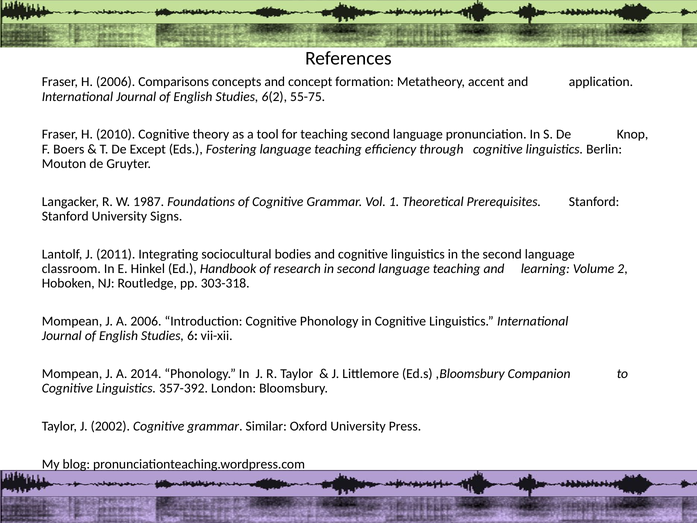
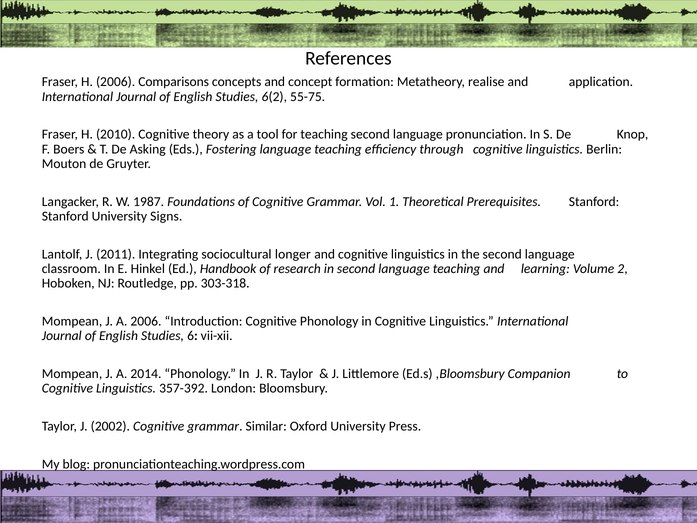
accent: accent -> realise (486, 82)
Except: Except -> Asking (148, 149)
bodies: bodies -> longer (293, 254)
